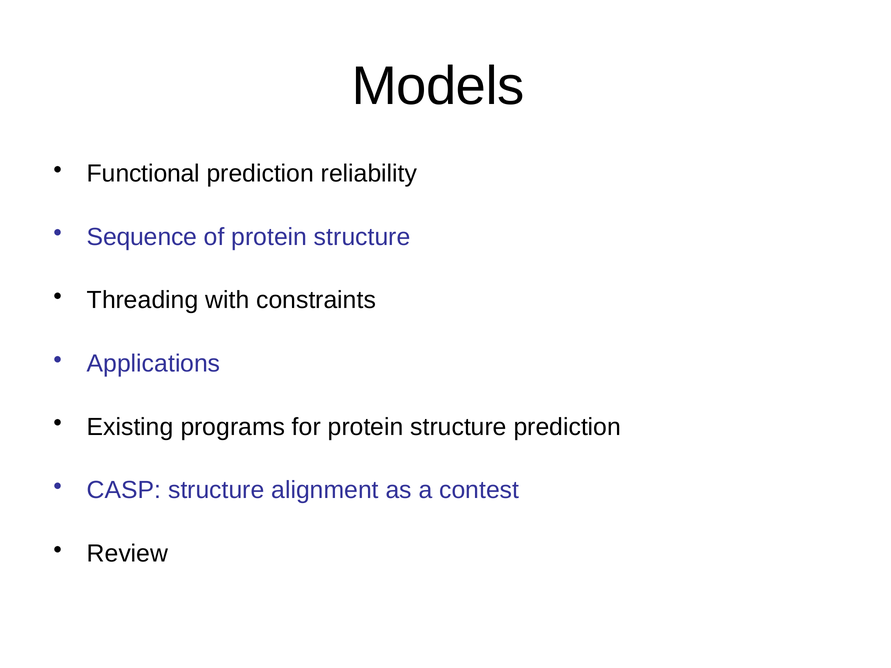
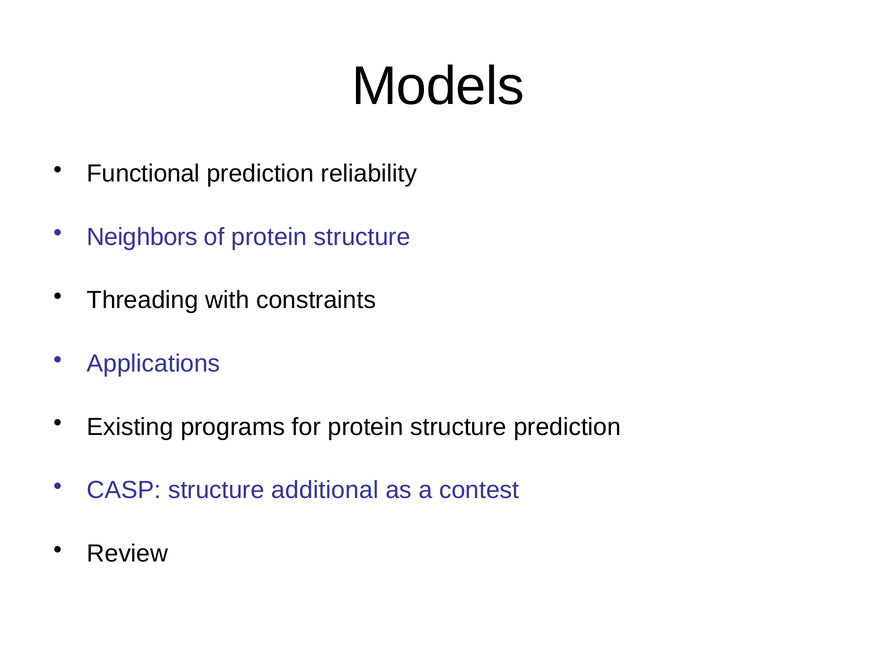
Sequence: Sequence -> Neighbors (142, 237)
alignment: alignment -> additional (325, 490)
